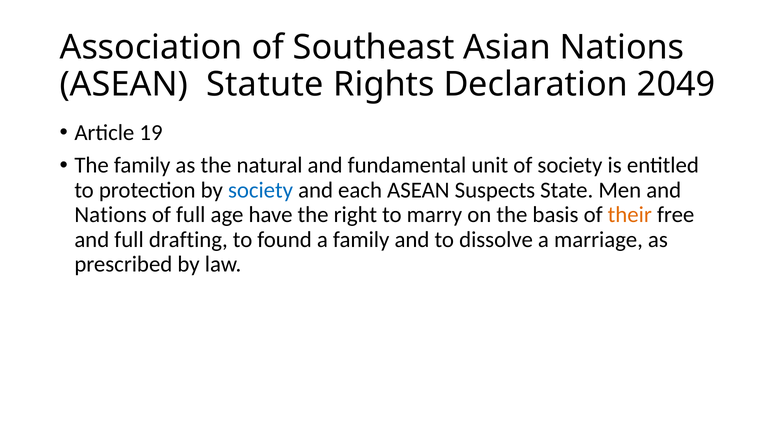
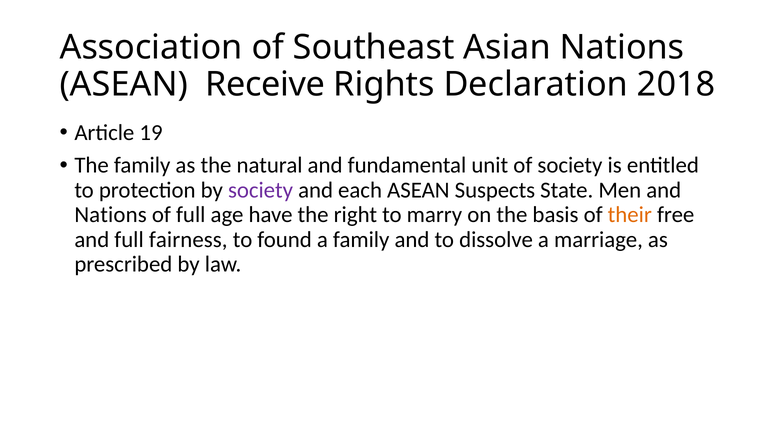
Statute: Statute -> Receive (265, 84)
2049: 2049 -> 2018 (676, 84)
society colour: blue -> purple (260, 190)
drafting: drafting -> fairness (188, 239)
